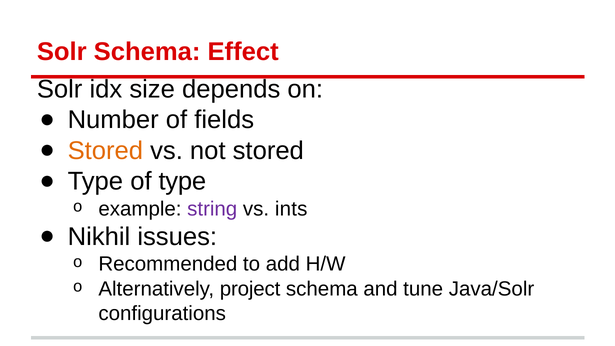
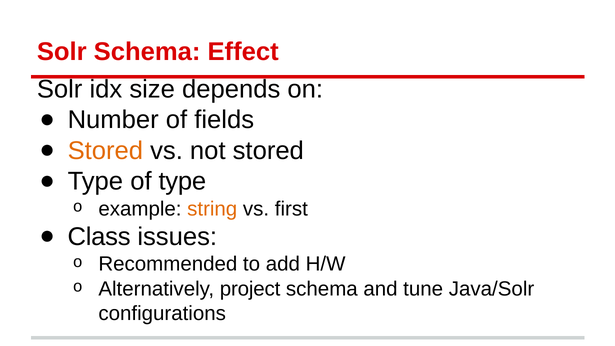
string colour: purple -> orange (212, 209)
ints: ints -> first (291, 209)
Nikhil: Nikhil -> Class (99, 237)
